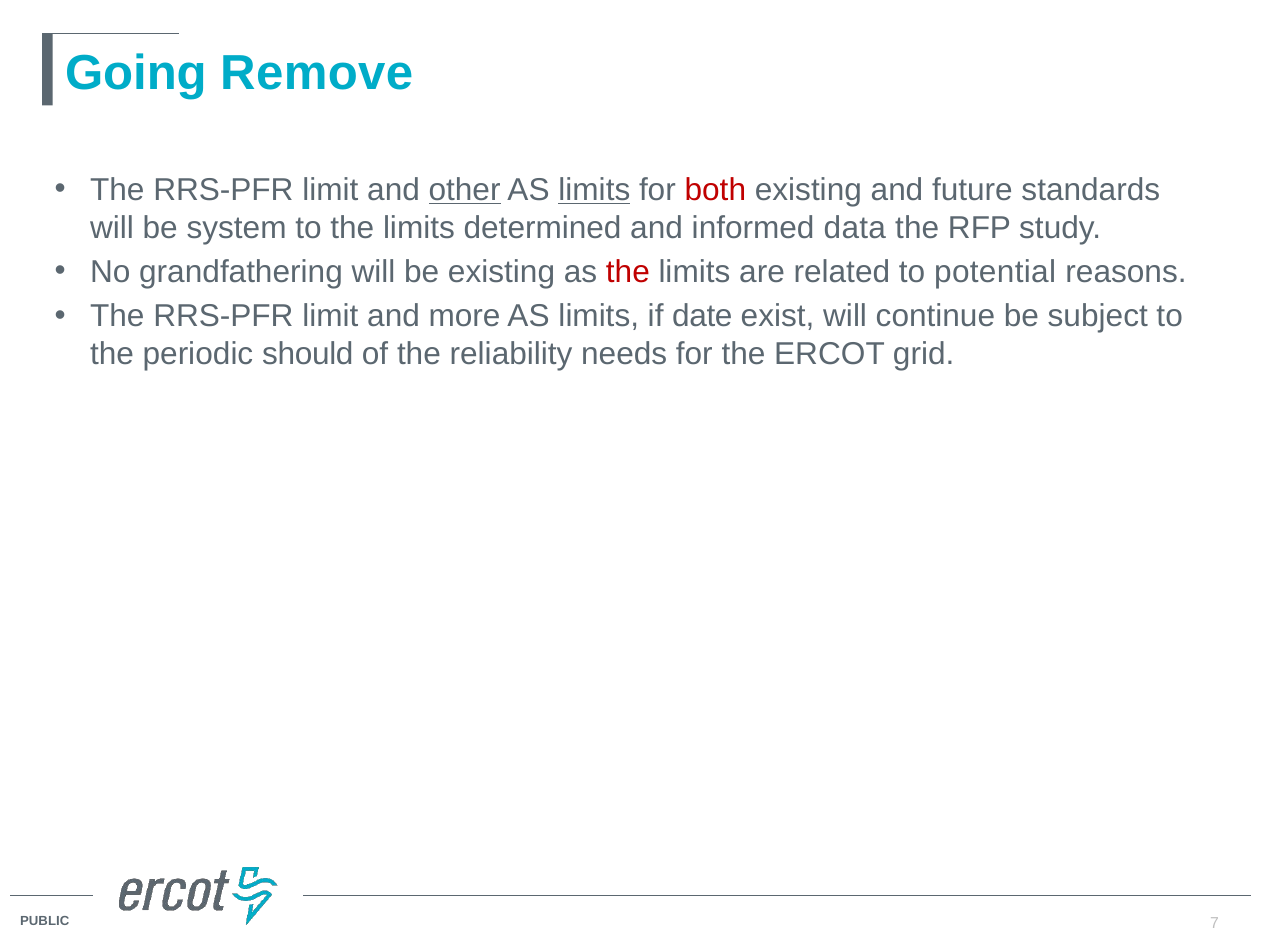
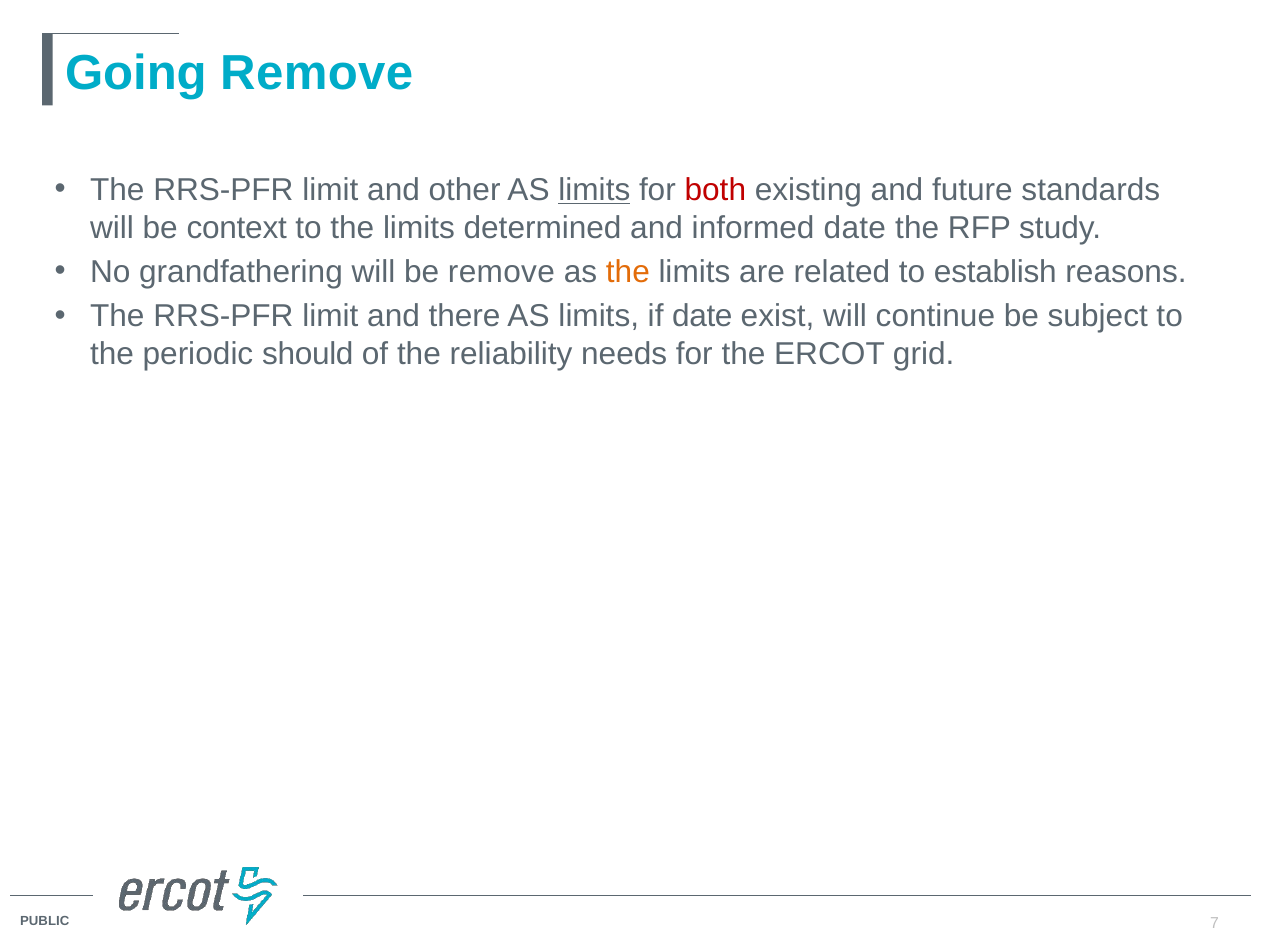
other underline: present -> none (465, 190)
system: system -> context (237, 228)
informed data: data -> date (855, 228)
be existing: existing -> remove (501, 272)
the colour: red -> orange (628, 272)
potential: potential -> establish (995, 272)
more: more -> there (465, 316)
